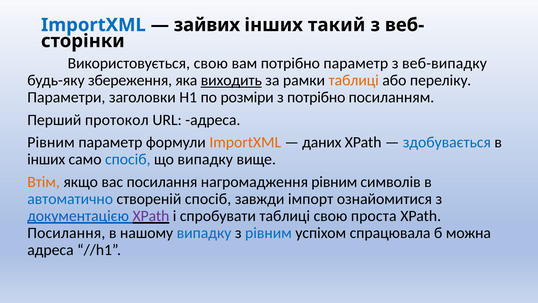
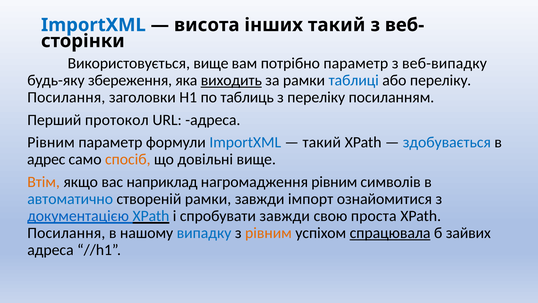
зайвих: зайвих -> висота (207, 25)
Використовується свою: свою -> вище (211, 63)
таблиці colour: orange -> blue (354, 80)
Параметри: Параметри -> Посилання (66, 97)
розміри: розміри -> таблиць (247, 97)
з потрібно: потрібно -> переліку (316, 97)
ImportXML colour: orange -> blue (245, 142)
даних: даних -> такий (322, 142)
інших: інших -> адрес (46, 159)
спосіб colour: blue -> orange (128, 159)
що випадку: випадку -> довільні (205, 159)
вас посилання: посилання -> наприклад (162, 182)
створеній спосіб: спосіб -> рамки (208, 199)
XPath colour: purple -> blue (151, 216)
спробувати таблиці: таблиці -> завжди (285, 216)
рівним colour: blue -> orange (268, 233)
спрацювала underline: none -> present (390, 233)
можна: можна -> зайвих (468, 233)
